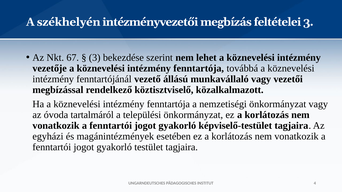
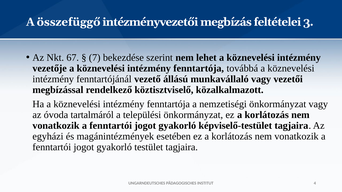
székhelyén: székhelyén -> összefüggő (69, 22)
3: 3 -> 7 (95, 58)
